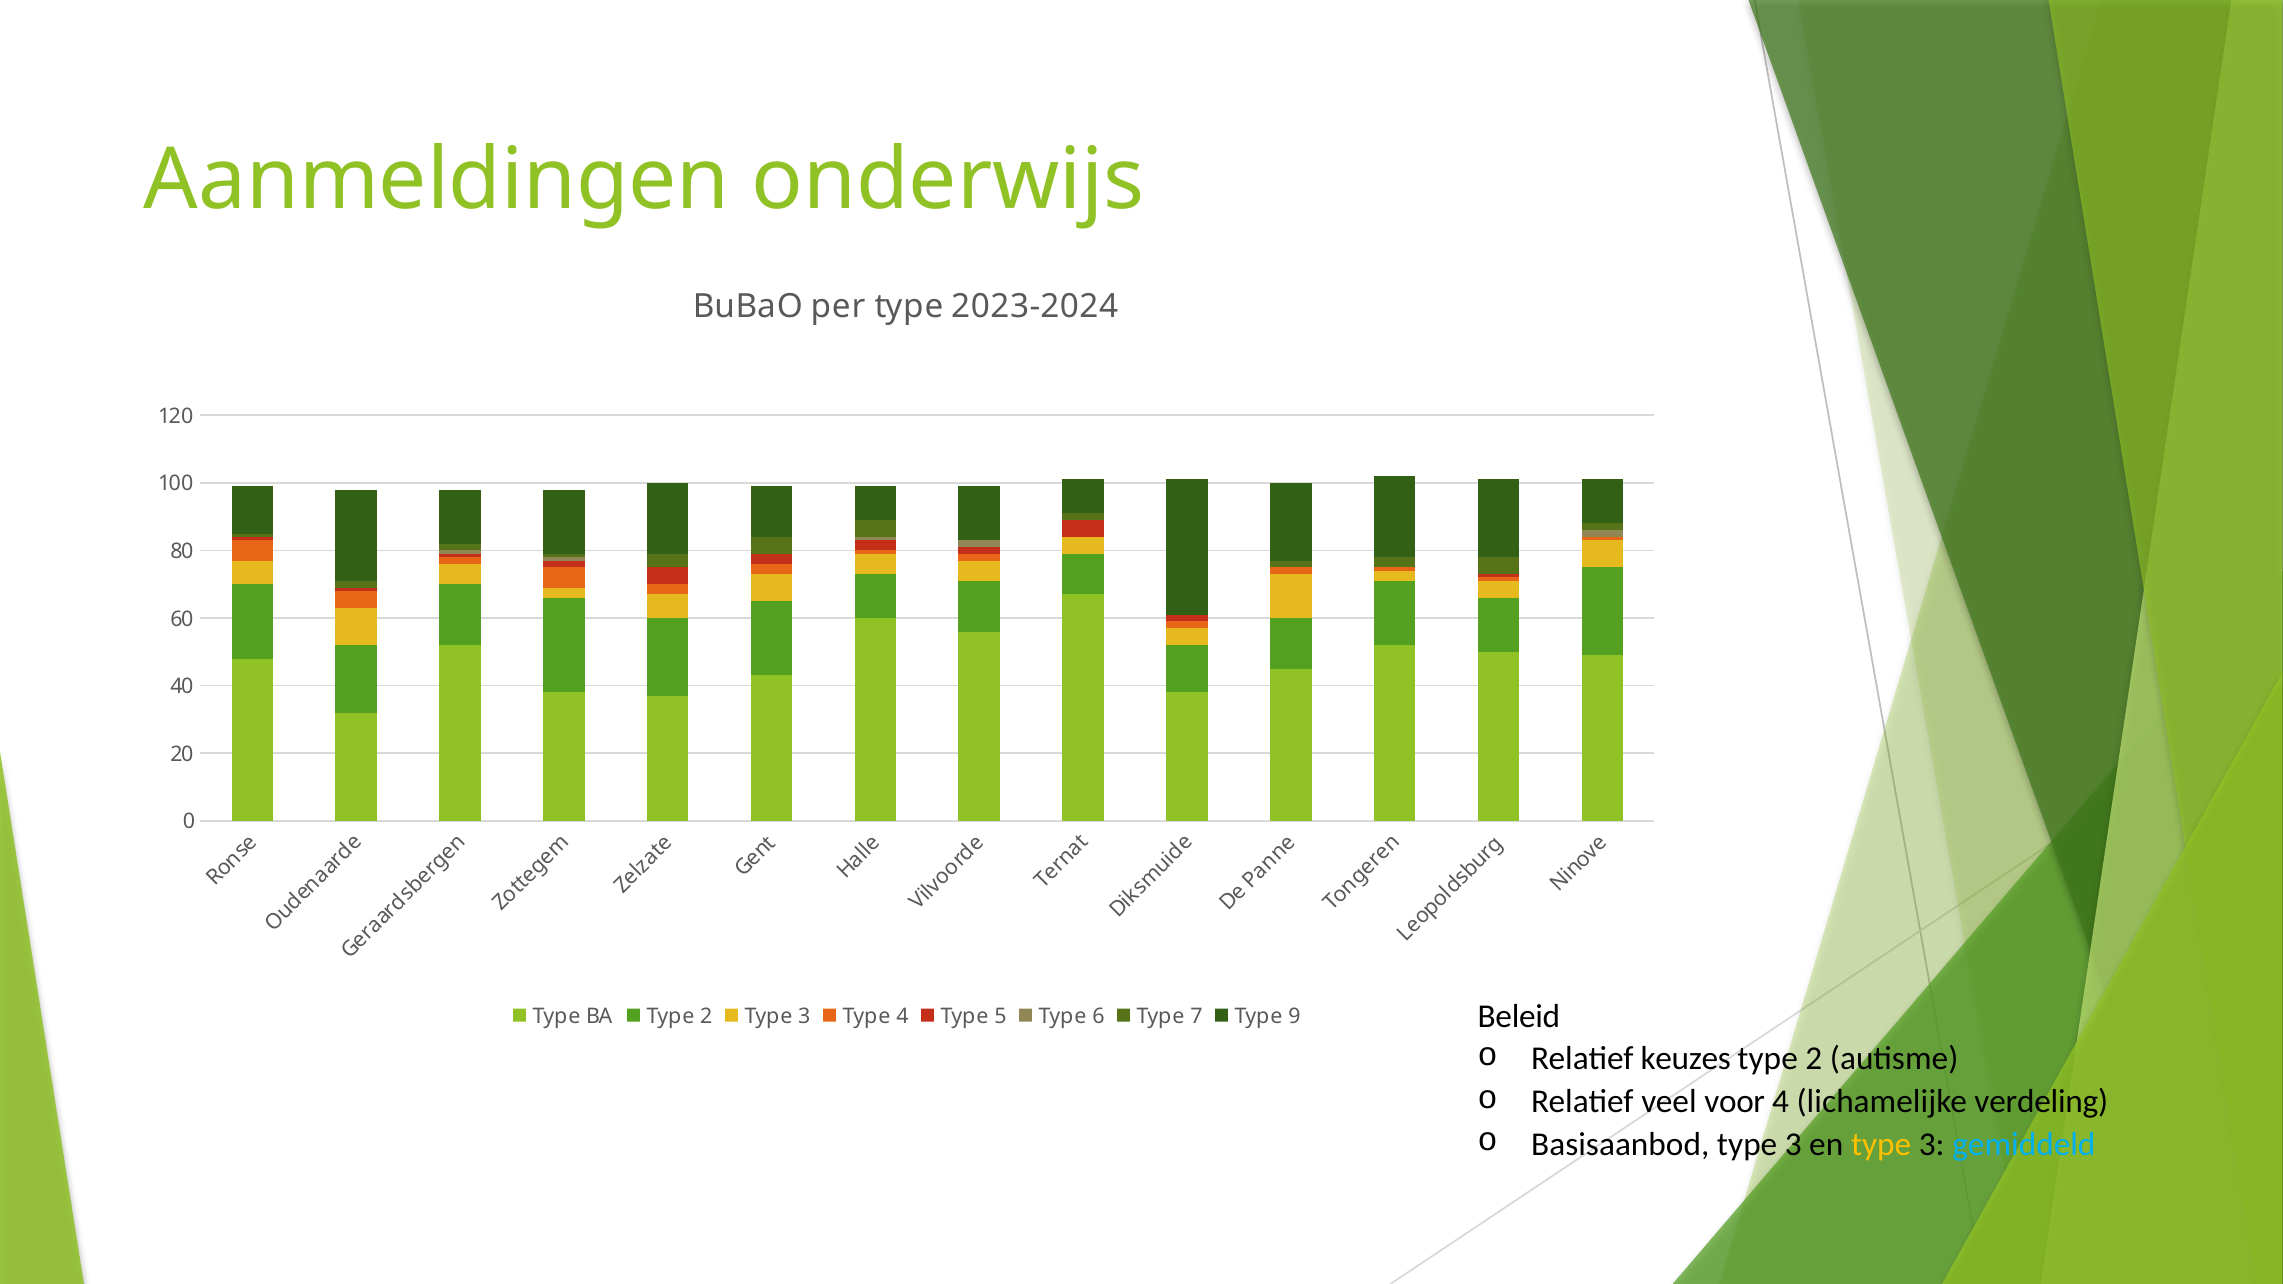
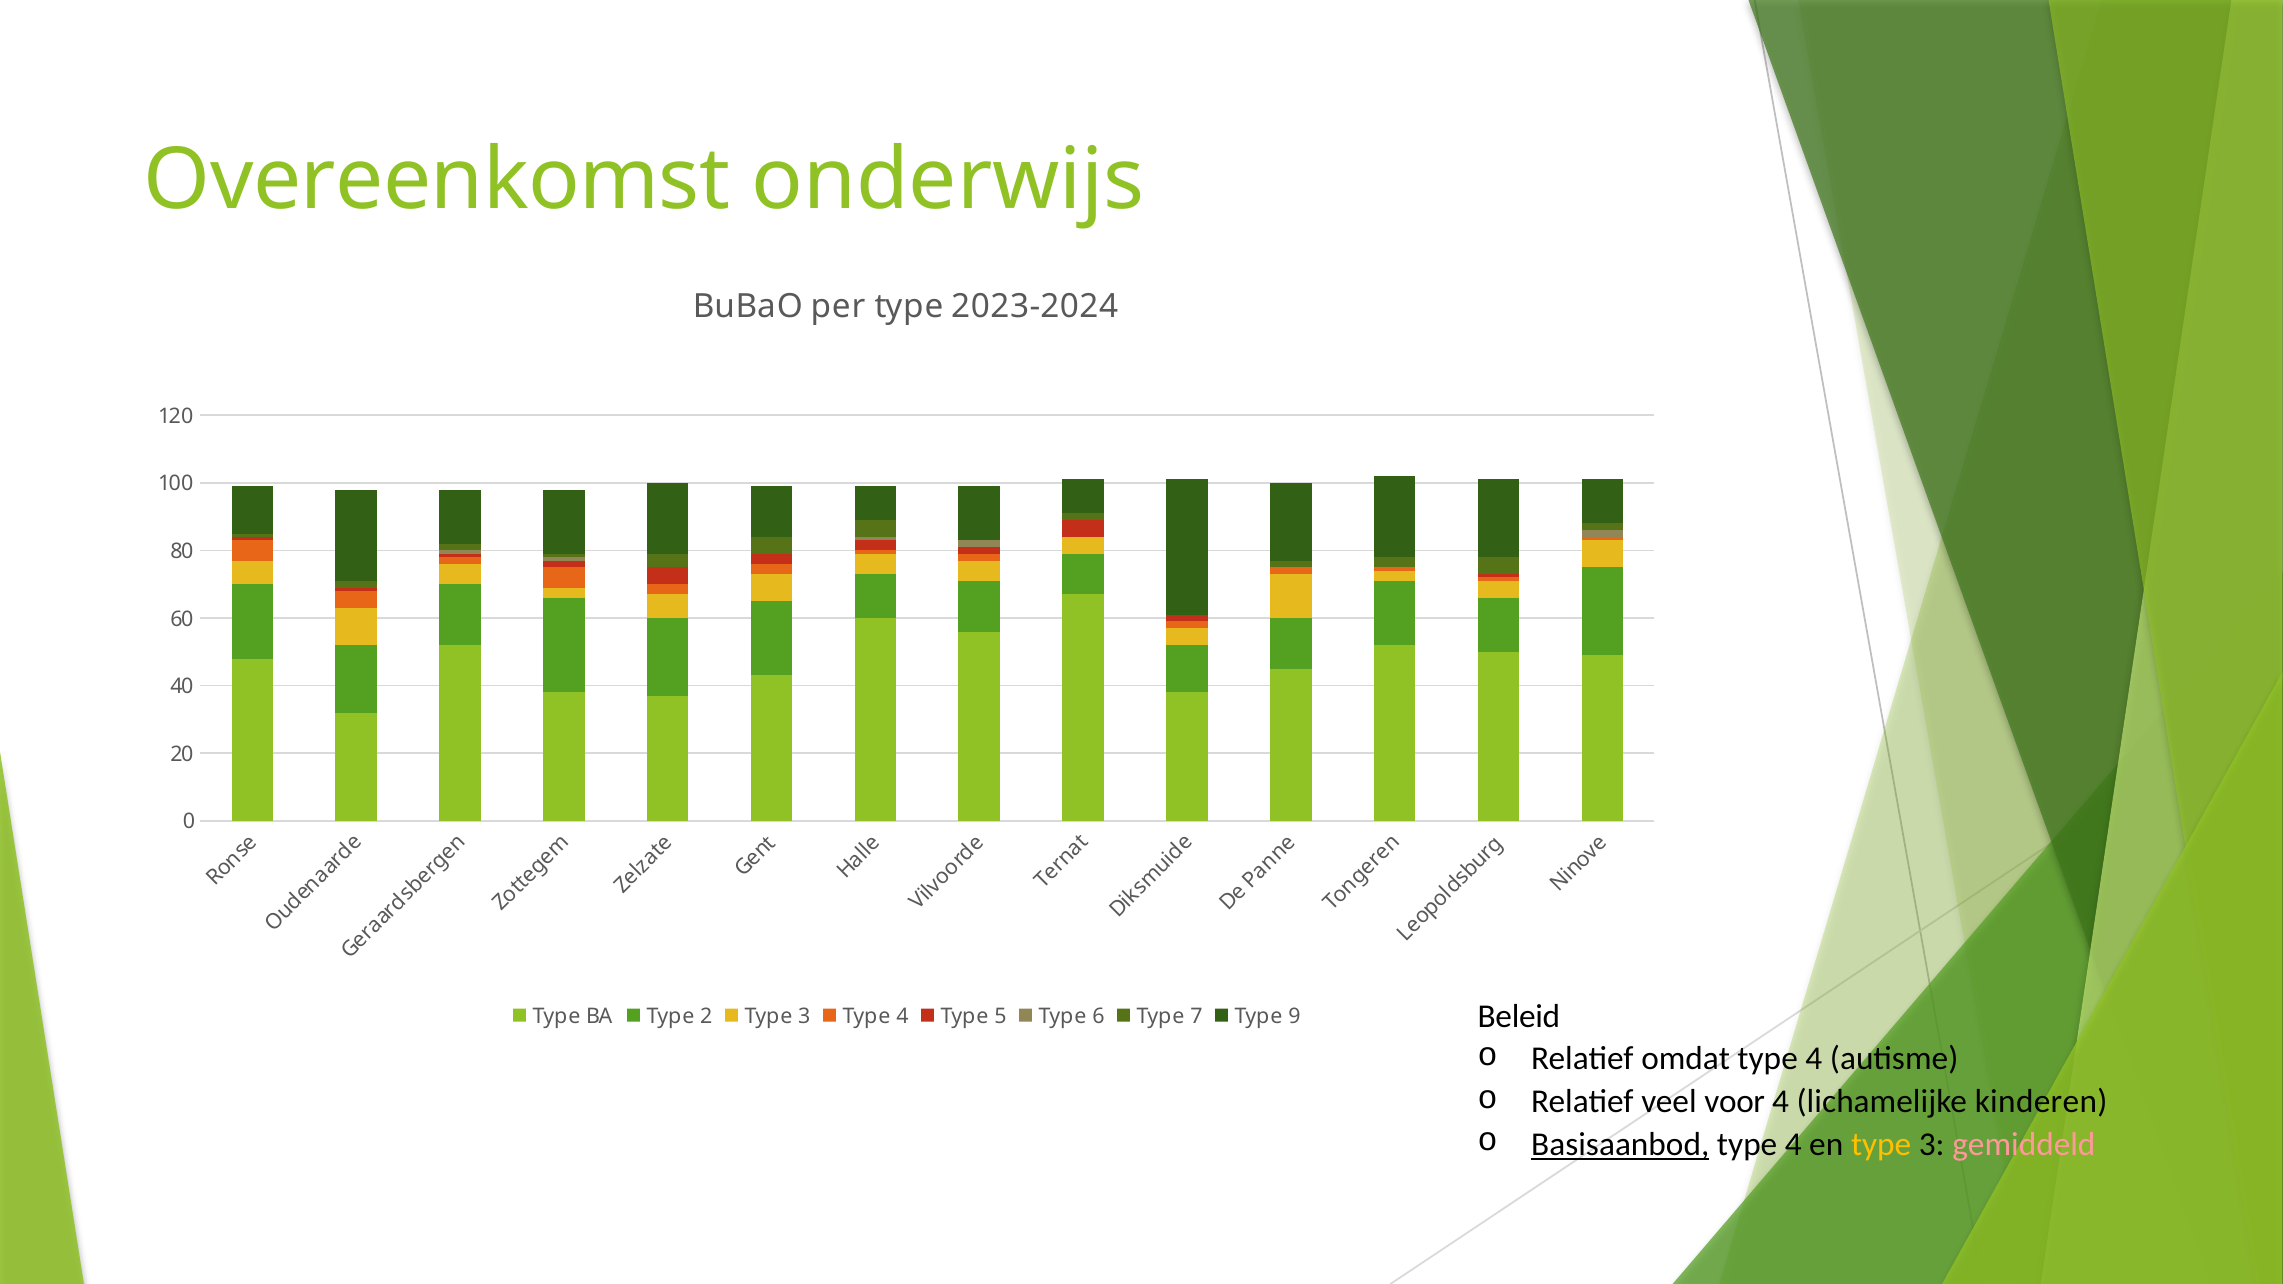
Aanmeldingen: Aanmeldingen -> Overeenkomst (437, 180)
keuzes: keuzes -> omdat (1686, 1059)
2: 2 -> 4 (1814, 1059)
verdeling: verdeling -> kinderen (2041, 1102)
Basisaanbod underline: none -> present (1620, 1144)
3: 3 -> 4 (1793, 1144)
gemiddeld colour: light blue -> pink (2024, 1144)
